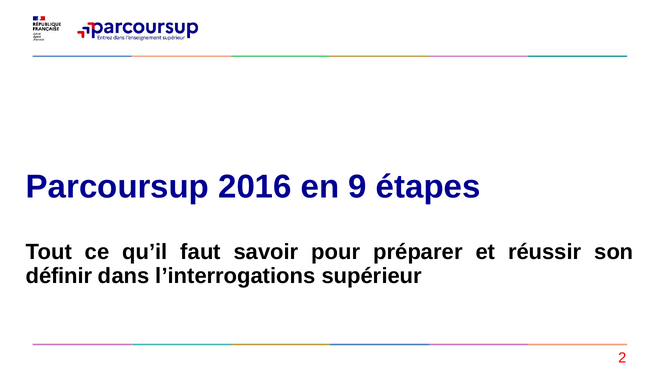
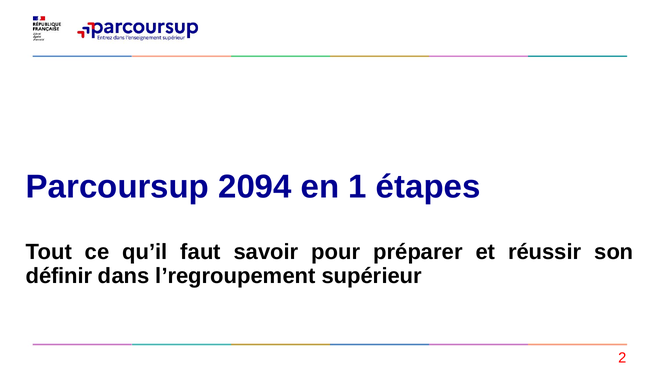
2016: 2016 -> 2094 (255, 187)
9: 9 -> 1 (358, 187)
l’interrogations: l’interrogations -> l’regroupement (236, 276)
